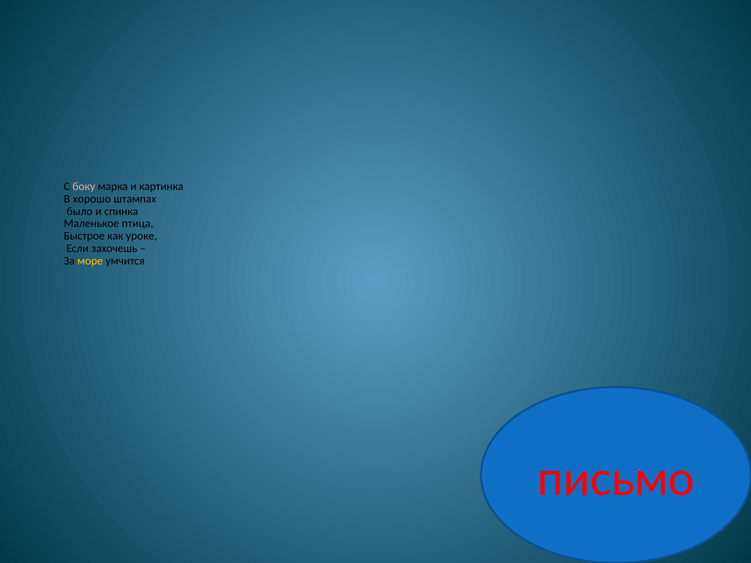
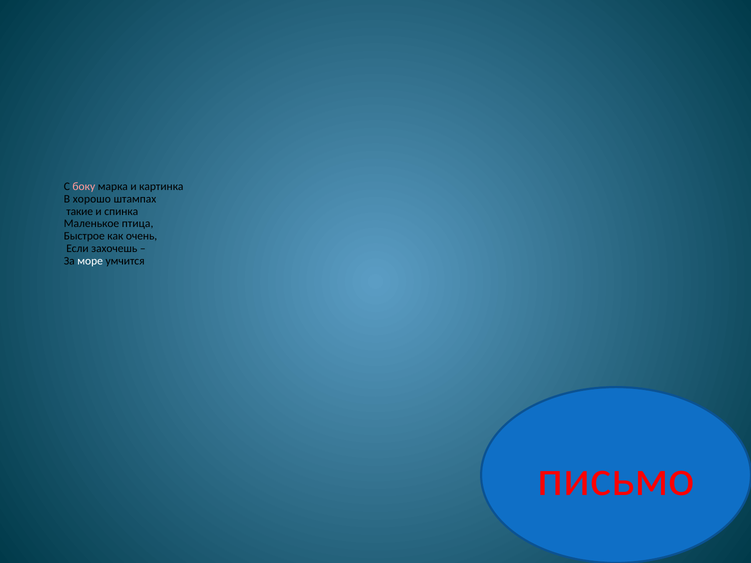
было: было -> такие (80, 211)
уроке: уроке -> очень (142, 236)
море colour: yellow -> white (90, 261)
